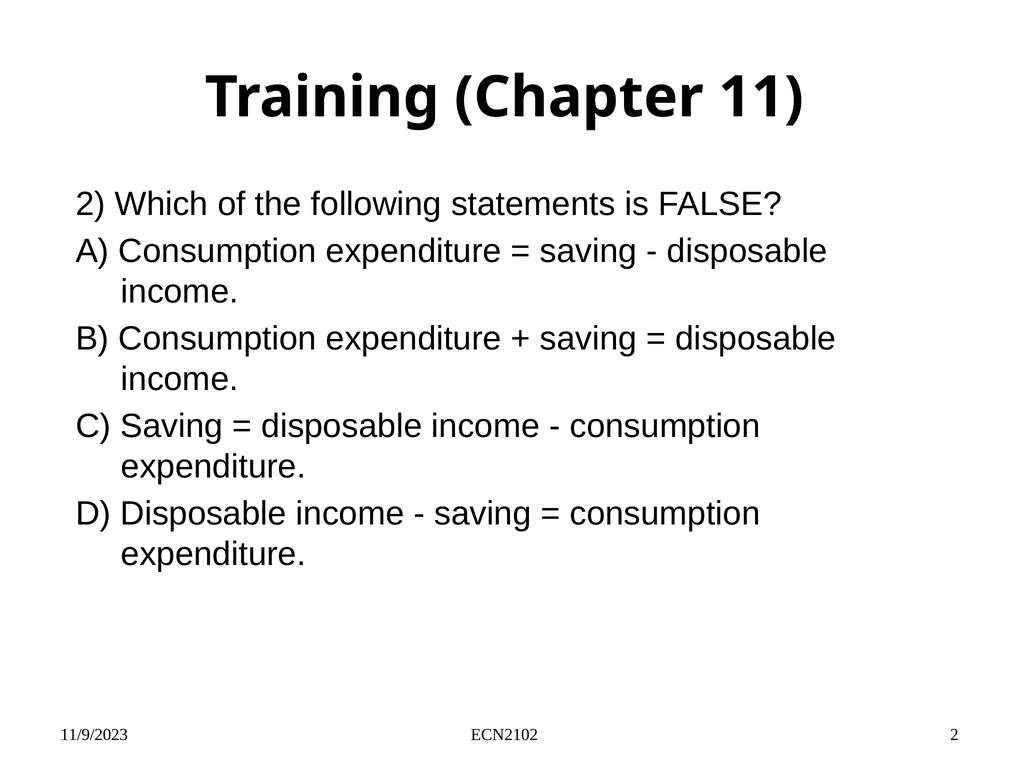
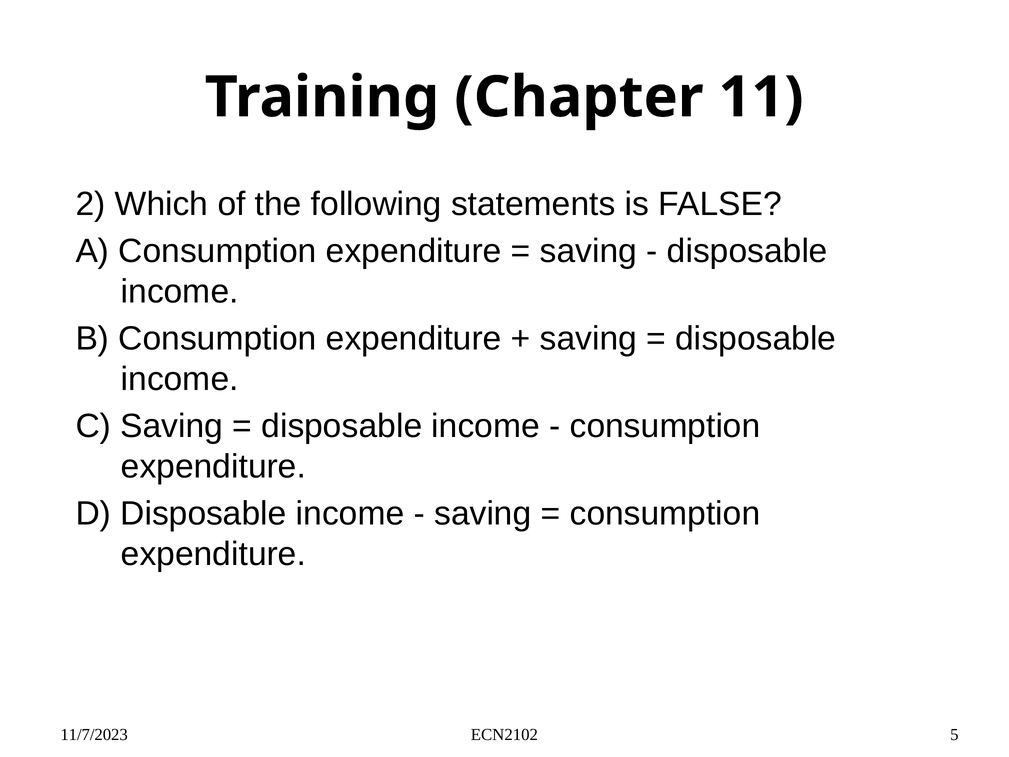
11/9/2023: 11/9/2023 -> 11/7/2023 (94, 734)
ECN2102 2: 2 -> 5 (954, 734)
